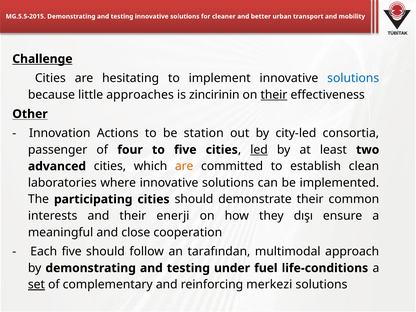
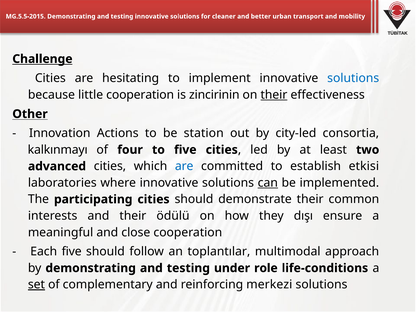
little approaches: approaches -> cooperation (140, 95)
passenger: passenger -> kalkınmayı (58, 150)
led underline: present -> none (259, 150)
are colour: orange -> blue (184, 166)
clean: clean -> etkisi (364, 166)
can underline: none -> present (268, 183)
enerji: enerji -> ödülü (173, 216)
tarafından: tarafından -> toplantılar (219, 252)
fuel: fuel -> role (266, 268)
